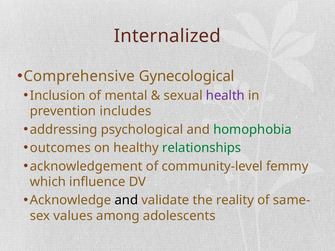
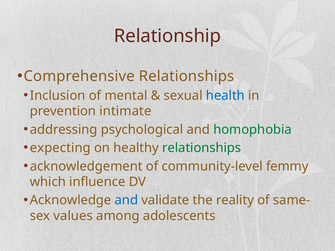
Internalized: Internalized -> Relationship (168, 36)
Comprehensive Gynecological: Gynecological -> Relationships (187, 76)
health colour: purple -> blue (225, 96)
includes: includes -> intimate (125, 111)
outcomes: outcomes -> expecting (60, 148)
and colour: black -> blue (126, 200)
